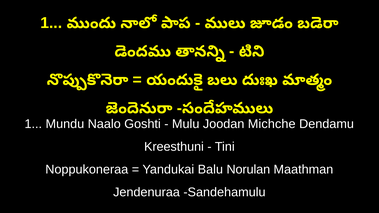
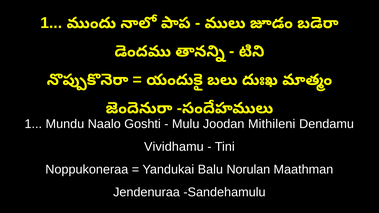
Michche: Michche -> Mithileni (272, 124)
Kreesthuni: Kreesthuni -> Vividhamu (174, 147)
